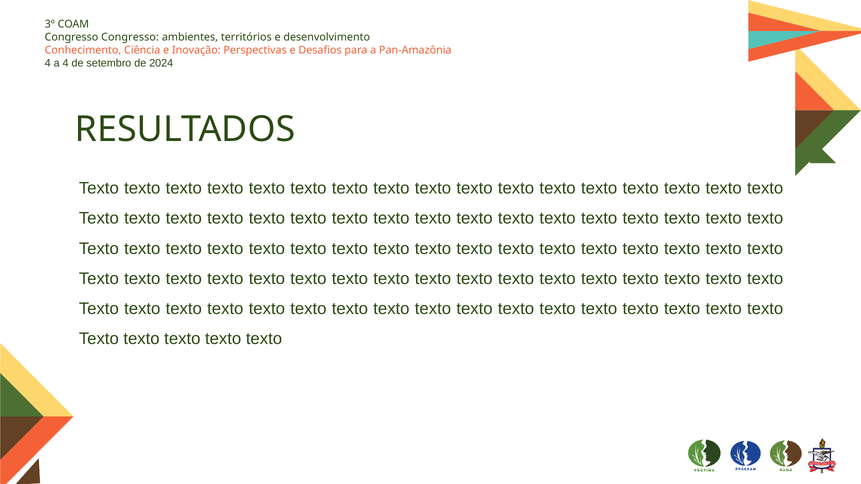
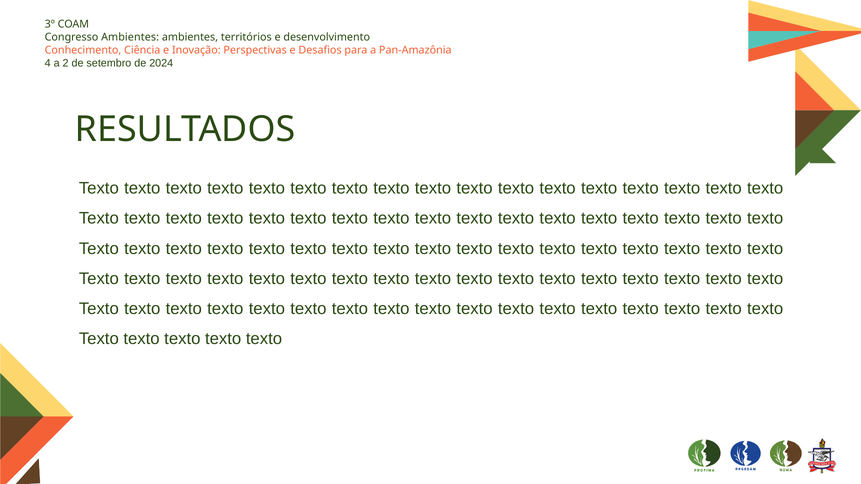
Congresso Congresso: Congresso -> Ambientes (130, 37)
a 4: 4 -> 2 (66, 63)
